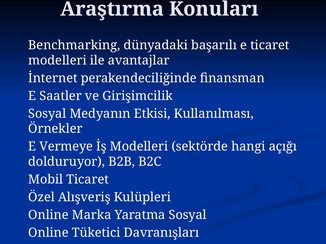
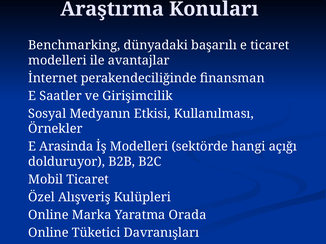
Vermeye: Vermeye -> Arasinda (66, 147)
Yaratma Sosyal: Sosyal -> Orada (188, 215)
